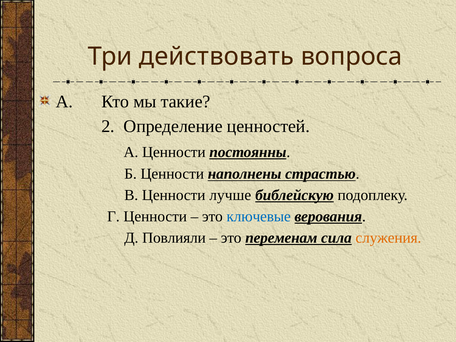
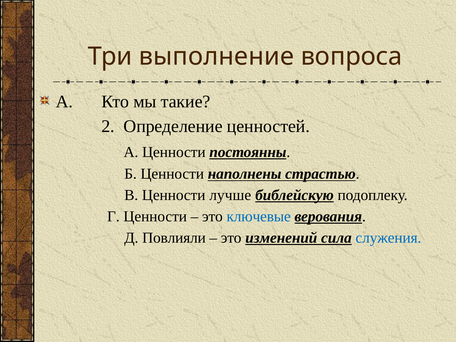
действовать: действовать -> выполнение (216, 56)
переменам: переменам -> изменений (281, 238)
служения colour: orange -> blue (388, 238)
